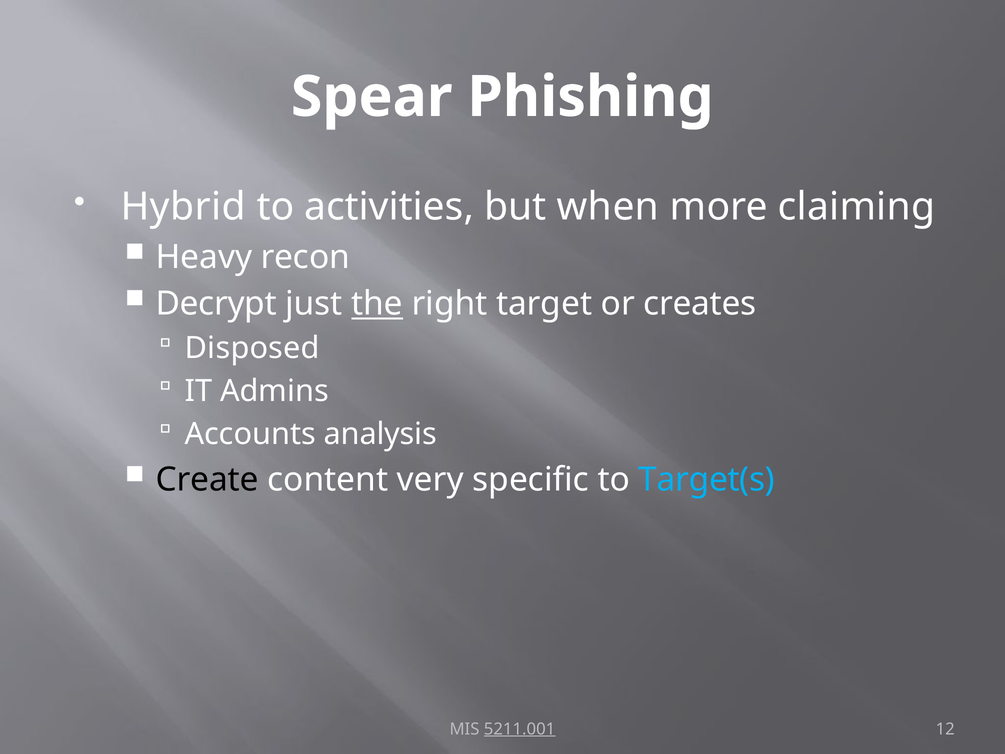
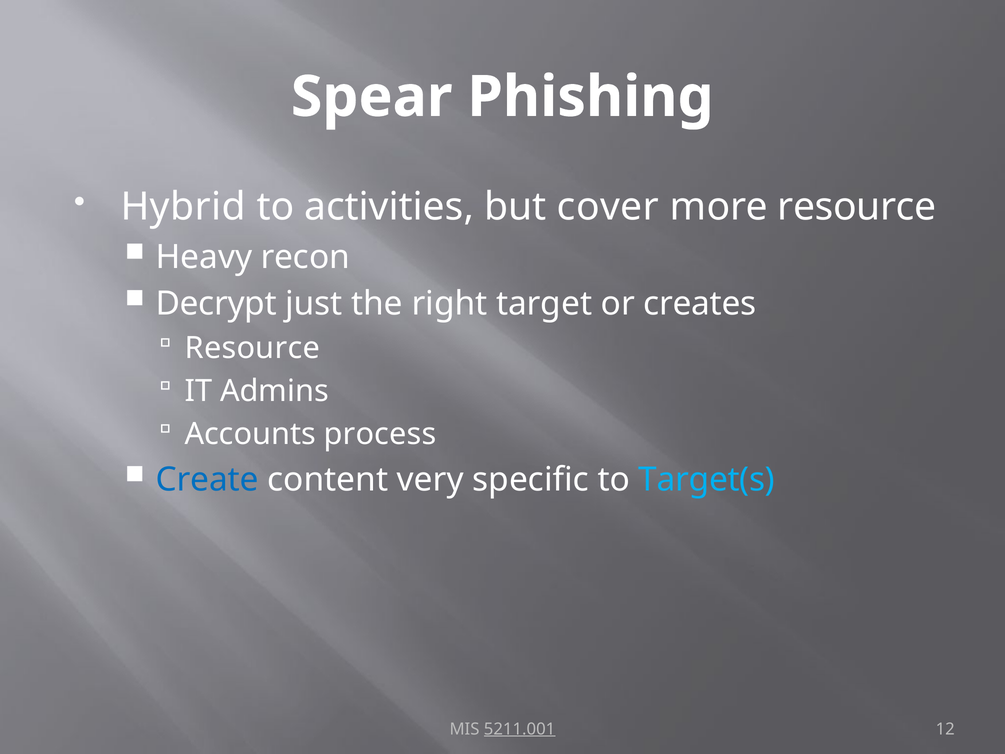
when: when -> cover (608, 207)
more claiming: claiming -> resource (857, 207)
the underline: present -> none (377, 304)
Disposed: Disposed -> Resource (252, 348)
analysis: analysis -> process (380, 434)
Create colour: black -> blue (207, 480)
